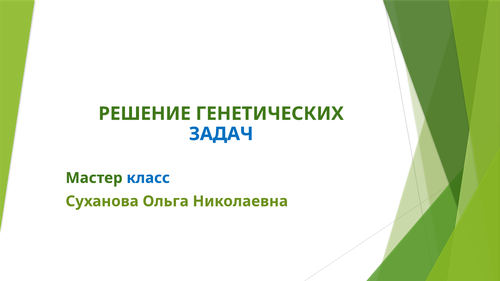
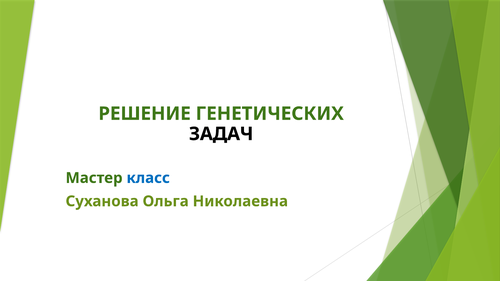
ЗАДАЧ colour: blue -> black (221, 134)
